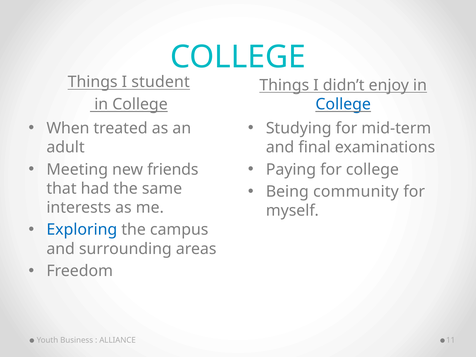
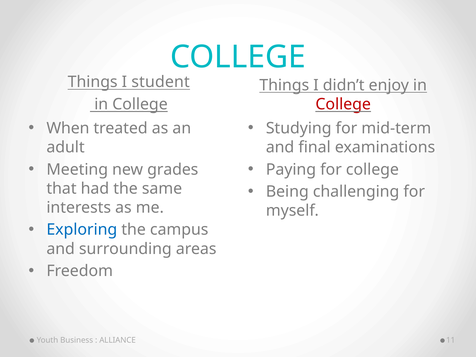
College colour: blue -> red (343, 104)
friends: friends -> grades (173, 169)
community: community -> challenging (356, 192)
